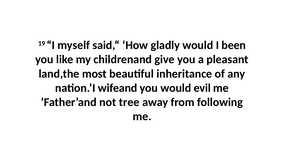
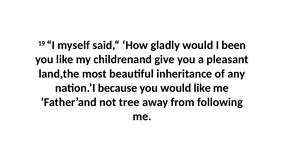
wifeand: wifeand -> because (118, 88)
would evil: evil -> like (202, 88)
